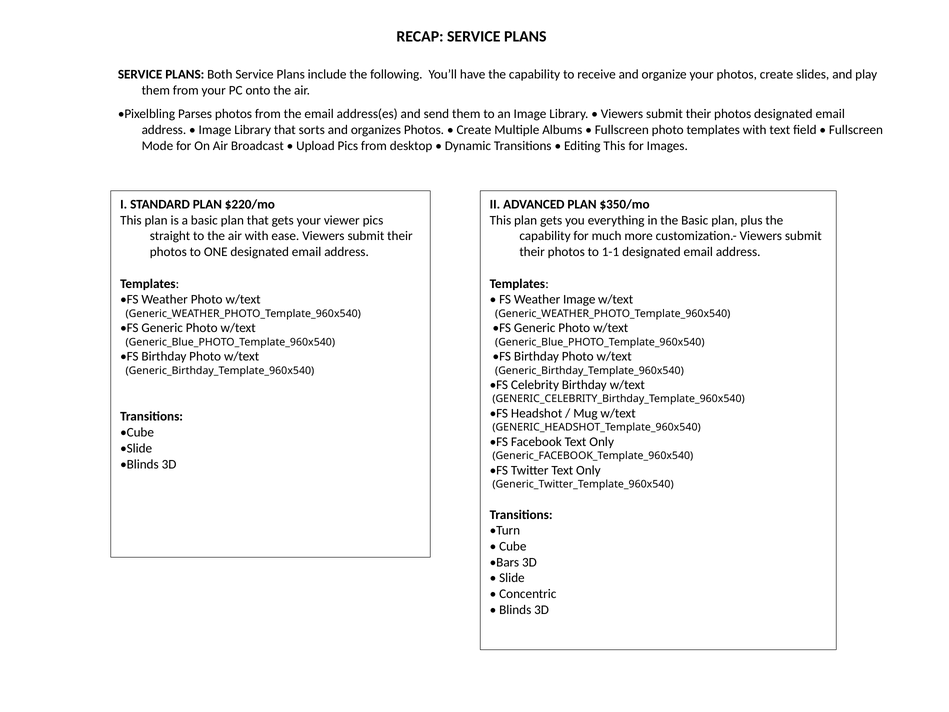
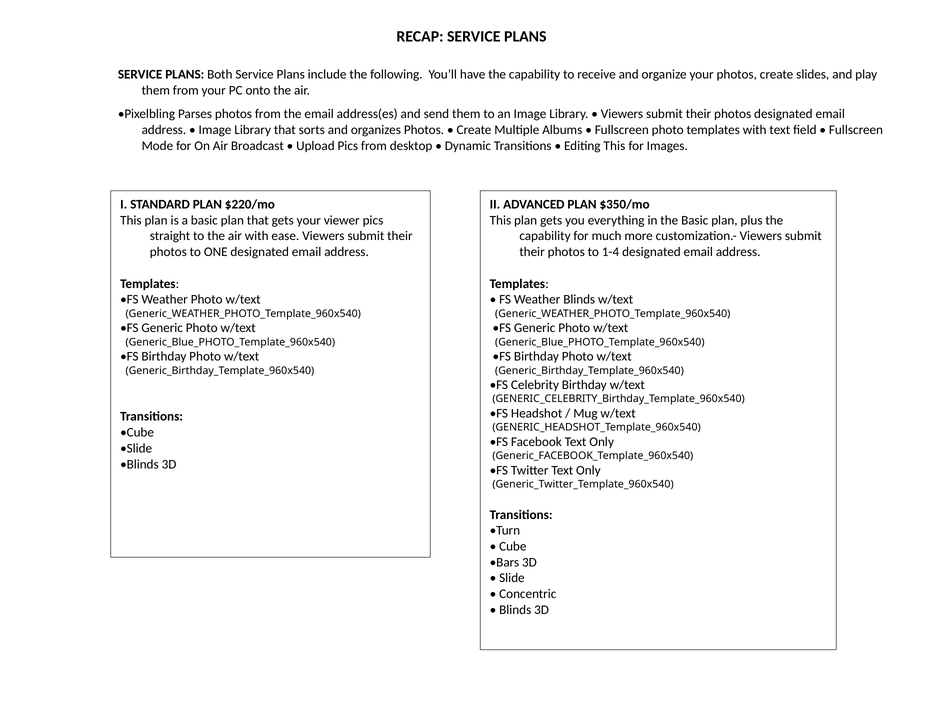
1-1: 1-1 -> 1-4 (611, 252)
Weather Image: Image -> Blinds (579, 299)
